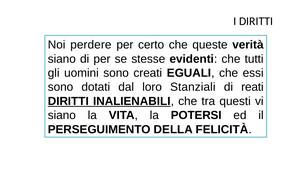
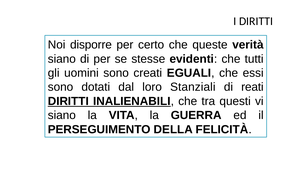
perdere: perdere -> disporre (91, 45)
POTERSI: POTERSI -> GUERRA (196, 115)
